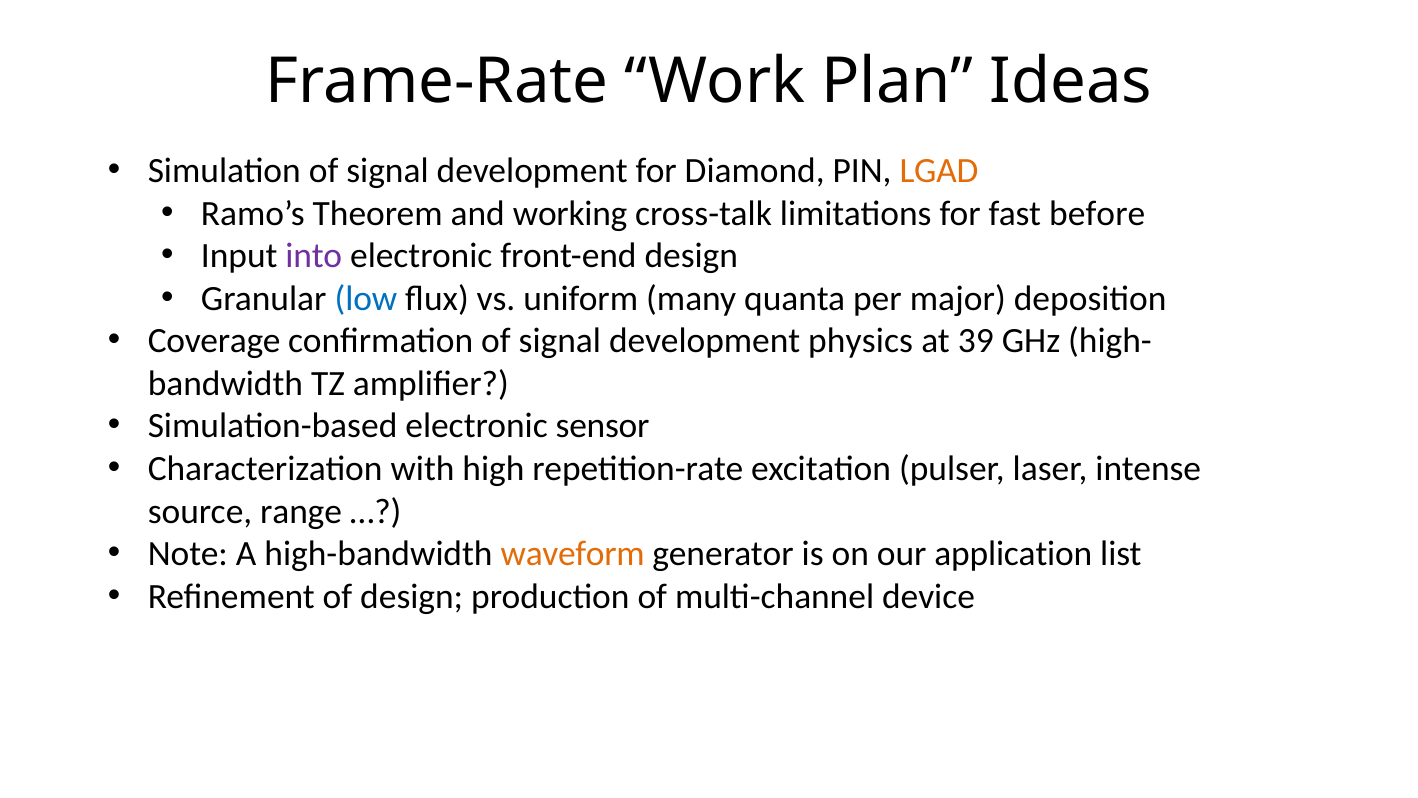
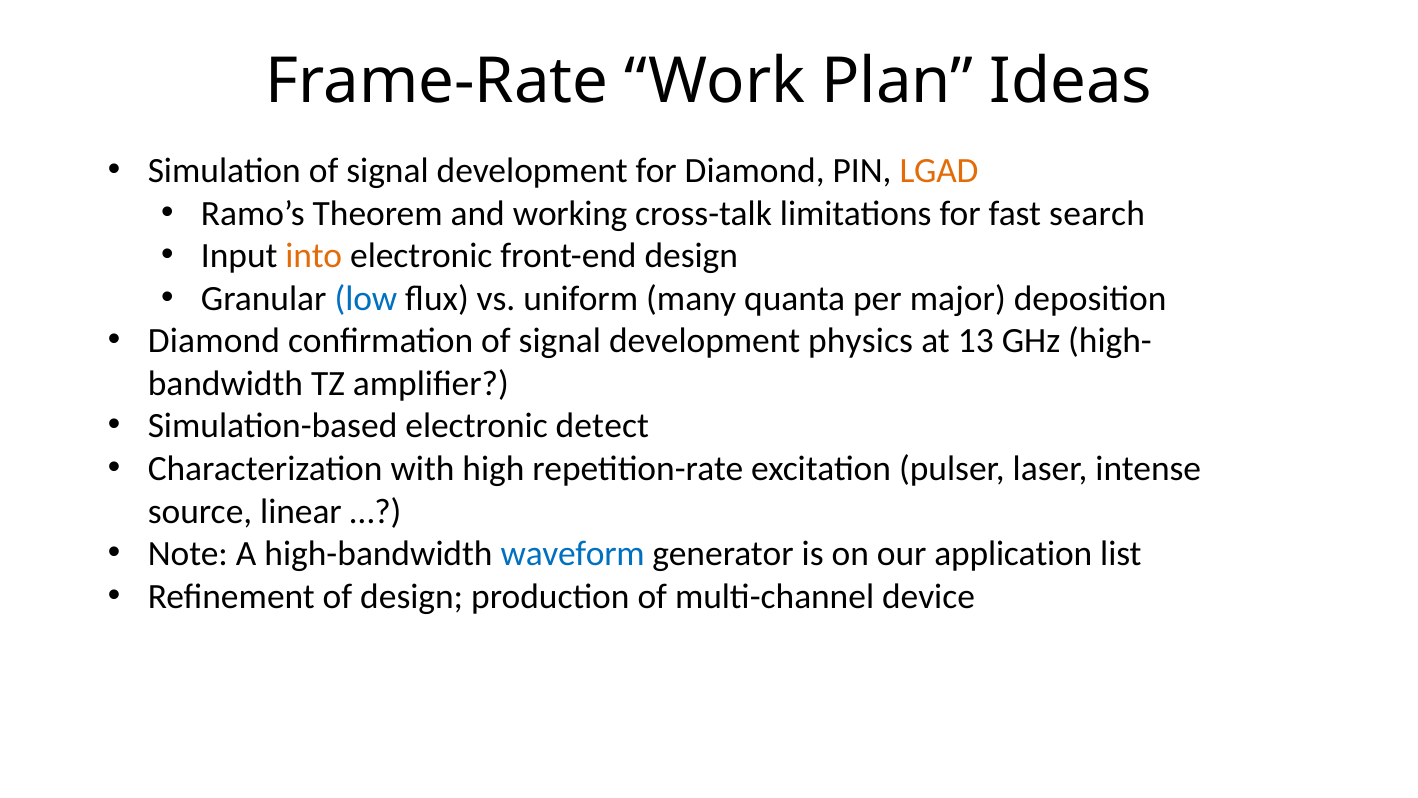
before: before -> search (1097, 213)
into colour: purple -> orange (314, 256)
Coverage: Coverage -> Diamond (214, 341)
39: 39 -> 13 (976, 341)
sensor: sensor -> detect (602, 426)
range: range -> linear (301, 511)
waveform colour: orange -> blue (573, 554)
